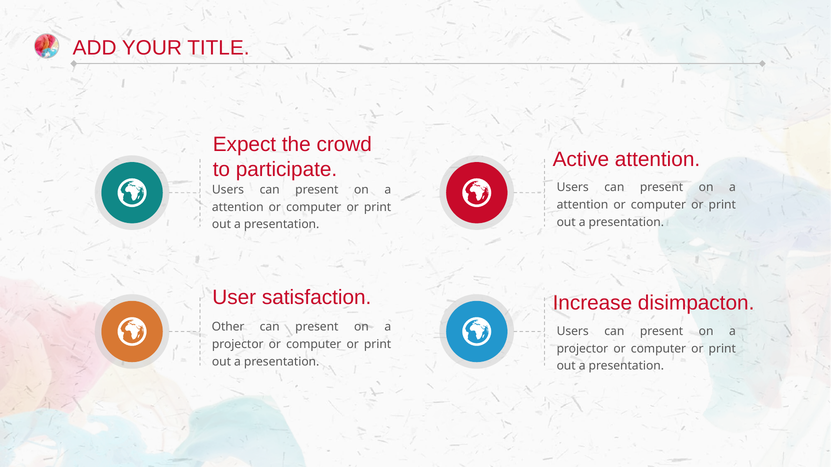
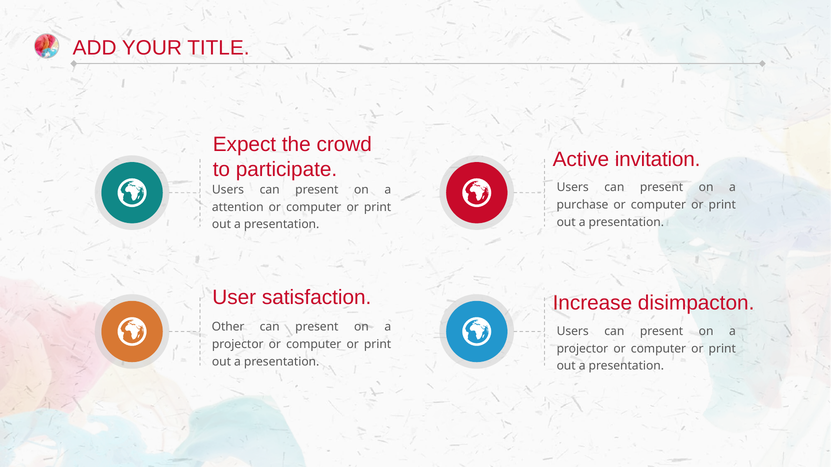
Active attention: attention -> invitation (658, 159)
attention: attention -> purchase (583, 205)
